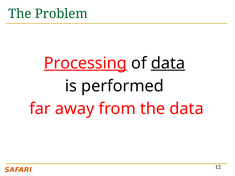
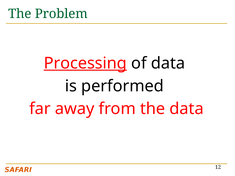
data underline: present -> none (168, 63)
